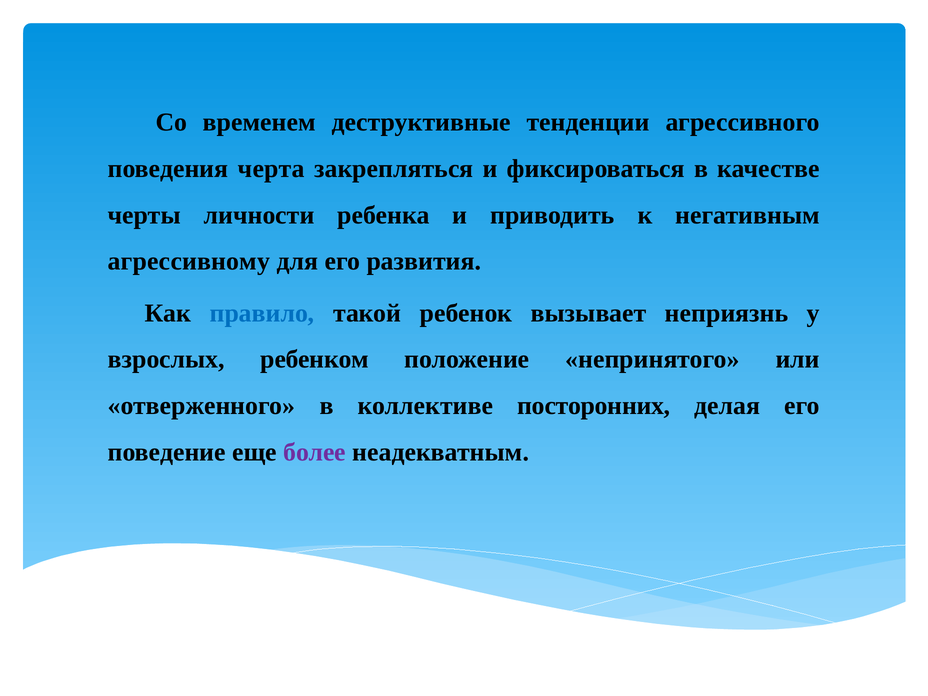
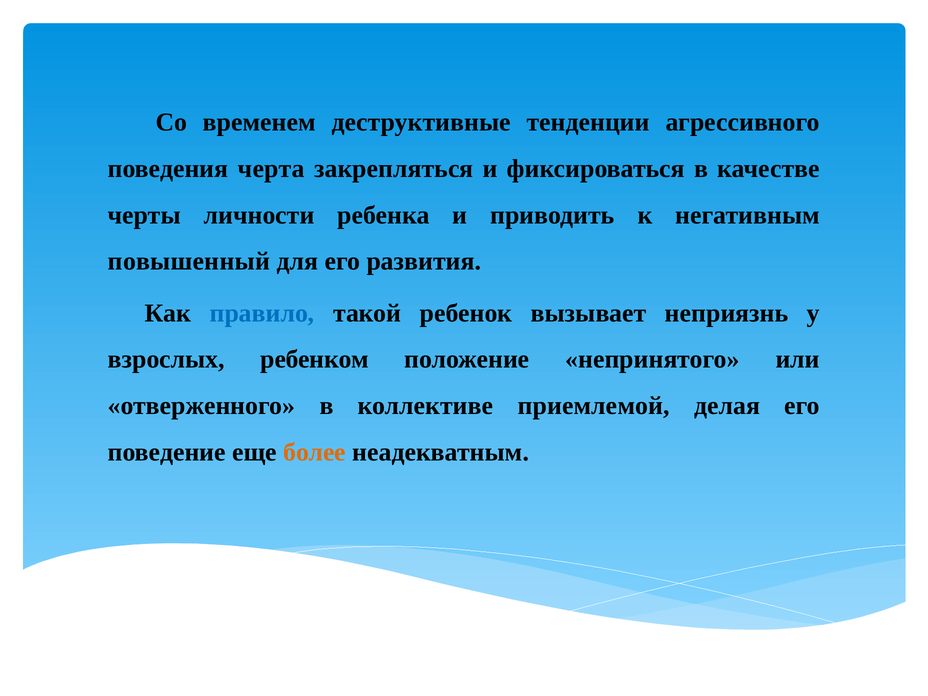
агрессивному: агрессивному -> повышенный (189, 261)
посторонних: посторонних -> приемлемой (594, 406)
более colour: purple -> orange (315, 452)
